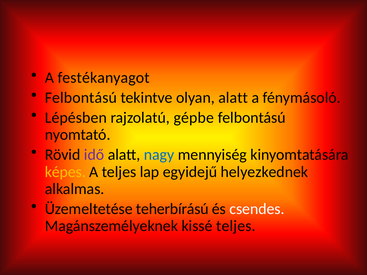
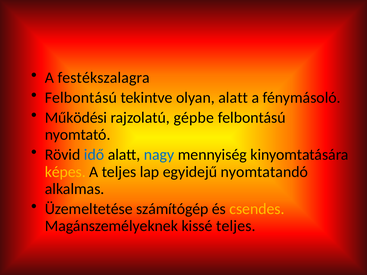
festékanyagot: festékanyagot -> festékszalagra (104, 78)
Lépésben: Lépésben -> Működési (76, 118)
idő colour: purple -> blue (94, 155)
helyezkednek: helyezkednek -> nyomtatandó (264, 172)
teherbírású: teherbírású -> számítógép (172, 209)
csendes colour: white -> yellow (257, 209)
